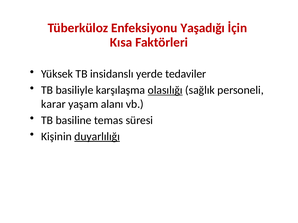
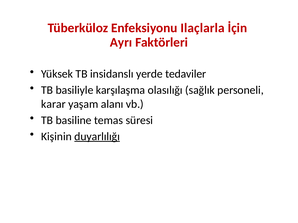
Yaşadığı: Yaşadığı -> Ilaçlarla (203, 28)
Kısa: Kısa -> Ayrı (121, 42)
olasılığı underline: present -> none (165, 90)
